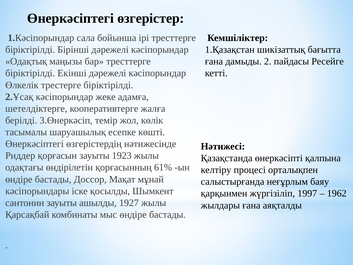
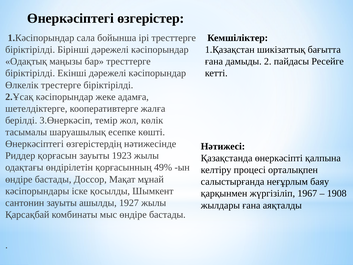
61%: 61% -> 49% (163, 167)
1997: 1997 -> 1967 (307, 193)
1962: 1962 -> 1908 (337, 193)
